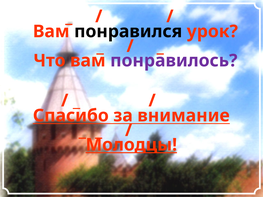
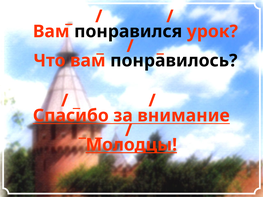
понравилось colour: purple -> black (174, 61)
